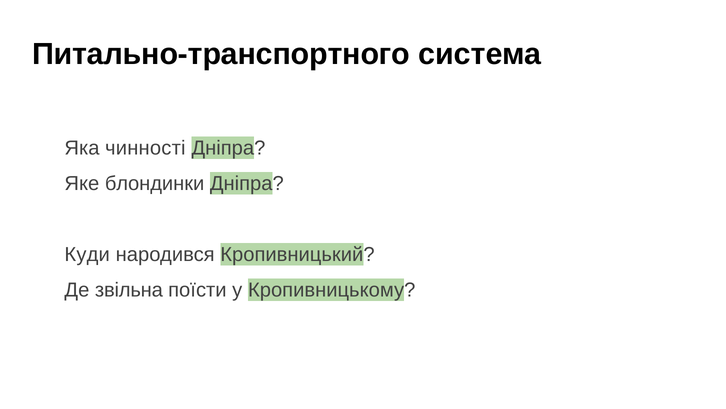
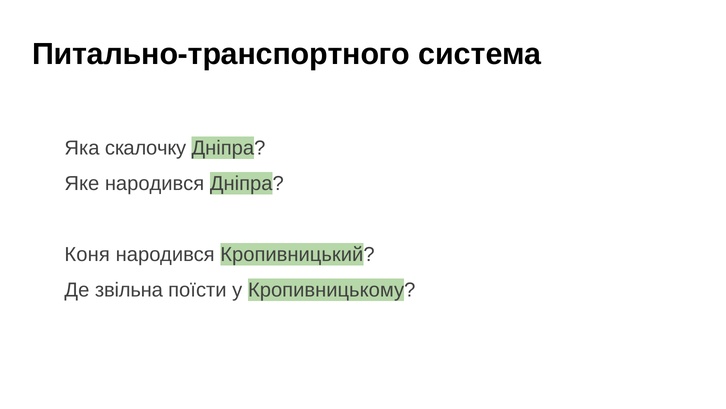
чинності: чинності -> скалочку (146, 148)
Яке блондинки: блондинки -> народився (155, 183)
Куди: Куди -> Коня (87, 254)
